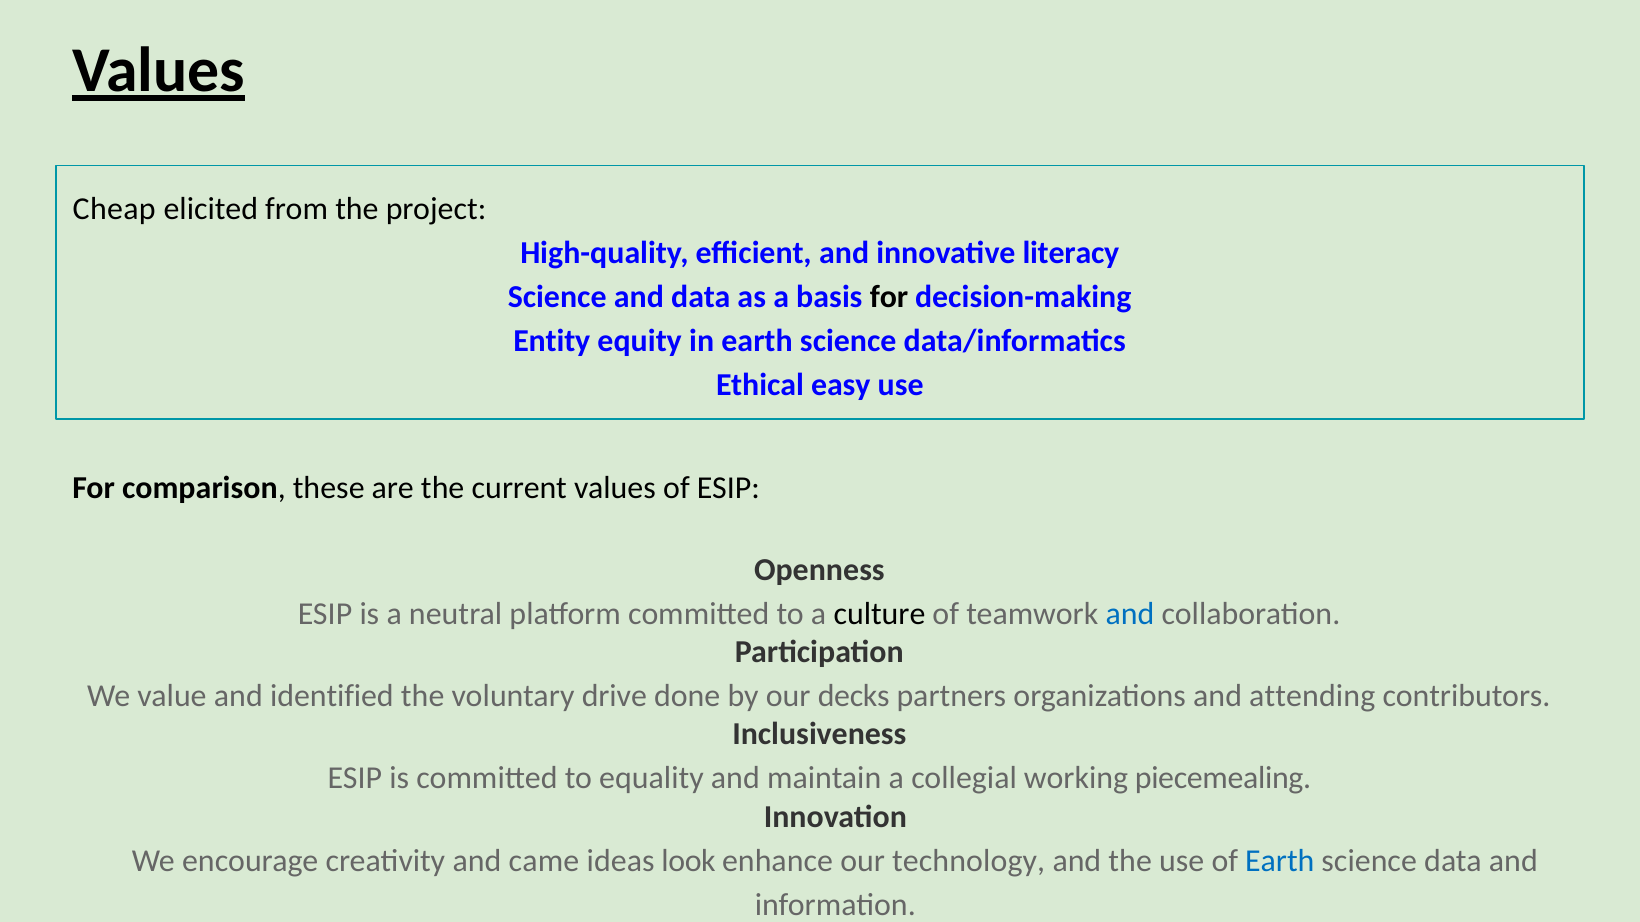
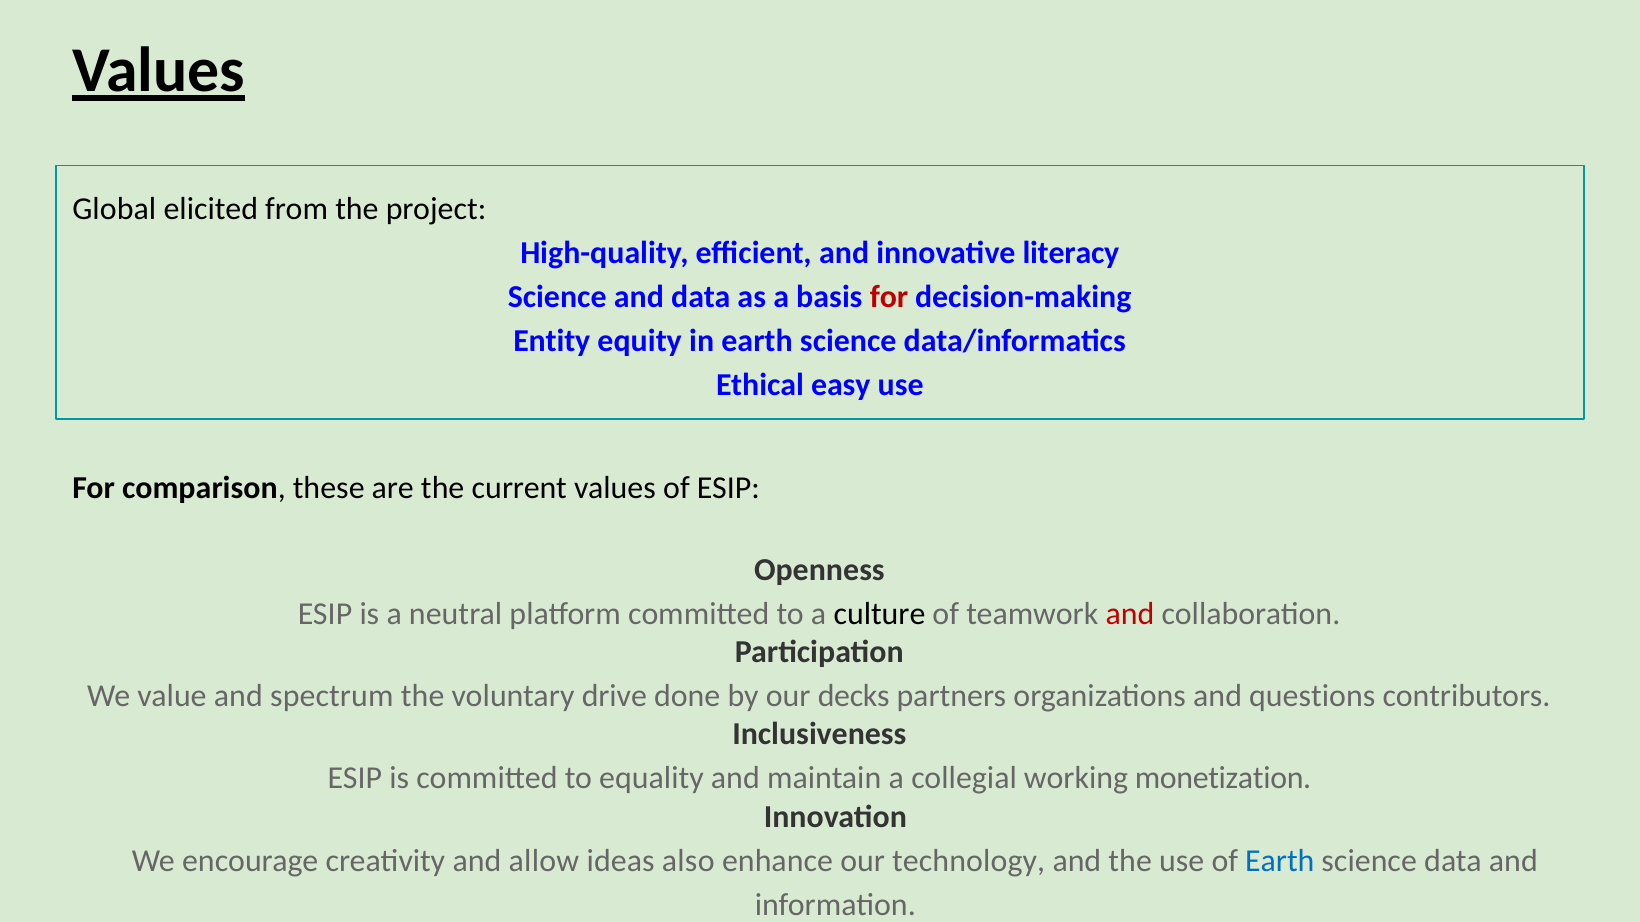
Cheap: Cheap -> Global (114, 209)
for colour: black -> red (889, 297)
and colour: blue -> red (1130, 614)
identified: identified -> spectrum (332, 697)
attending: attending -> questions (1312, 697)
piecemealing: piecemealing -> monetization (1223, 779)
came: came -> allow (544, 861)
look: look -> also (688, 861)
